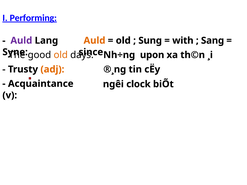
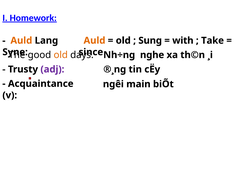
Performing: Performing -> Homework (33, 18)
Auld colour: purple -> orange (21, 41)
Sang: Sang -> Take (213, 41)
upon: upon -> nghe (152, 55)
adj colour: orange -> purple (52, 69)
clock: clock -> main (138, 84)
